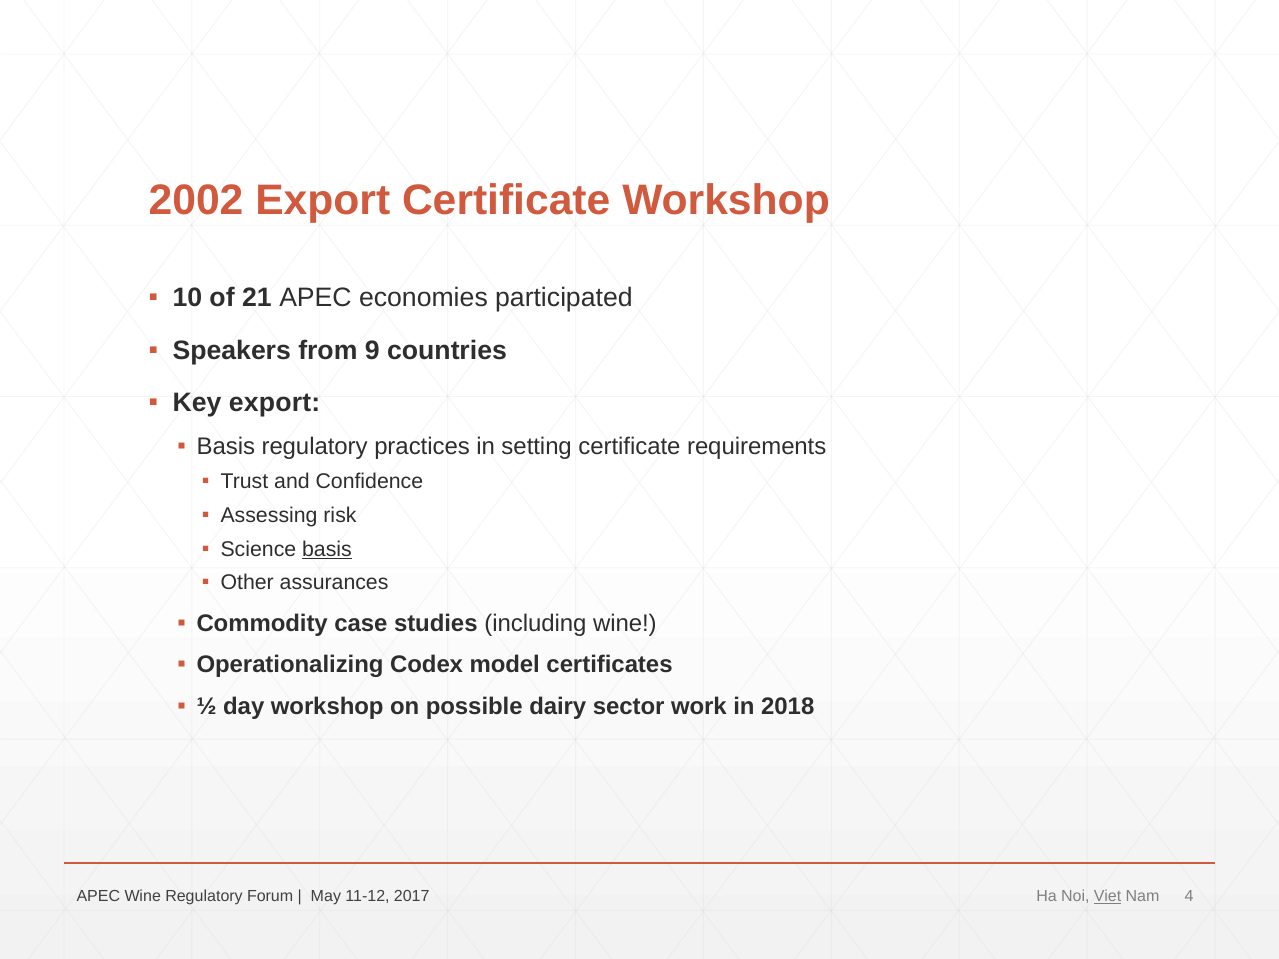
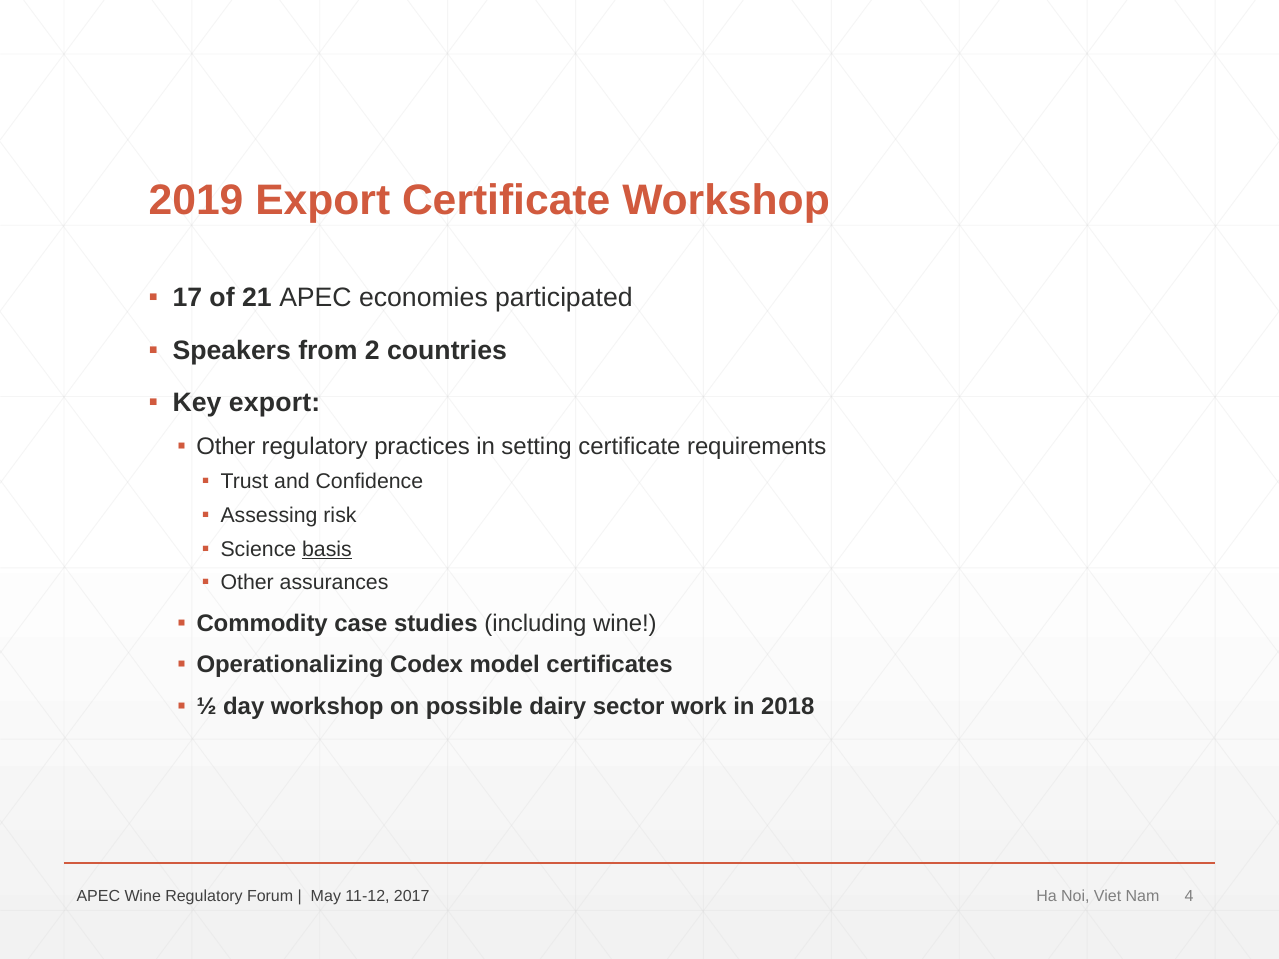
2002: 2002 -> 2019 (196, 201)
10: 10 -> 17 (187, 298)
9: 9 -> 2 (372, 350)
Basis: Basis -> Other (226, 447)
Viet underline: present -> none (1108, 897)
